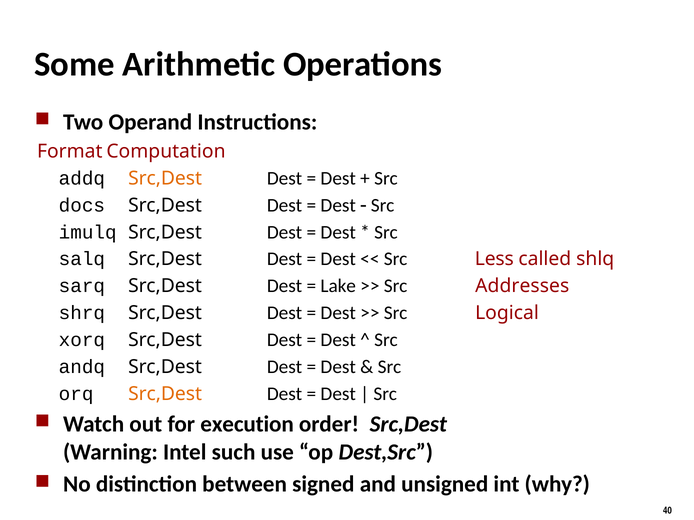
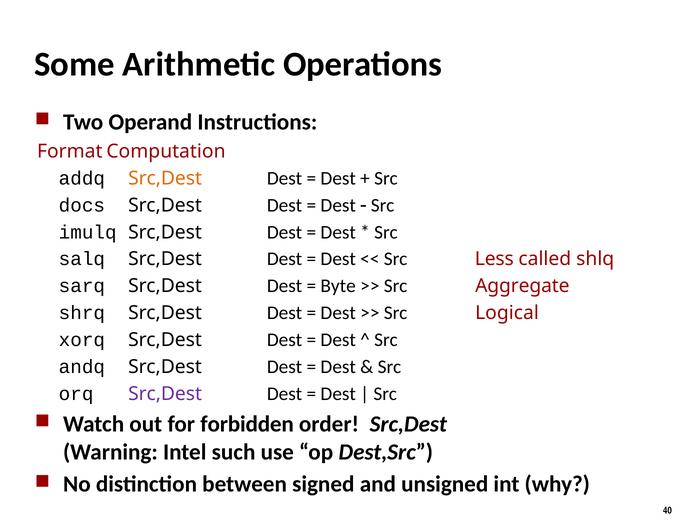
Lake: Lake -> Byte (338, 286)
Addresses: Addresses -> Aggregate (522, 286)
Src,Dest colour: orange -> purple (165, 394)
execution: execution -> forbidden (247, 425)
